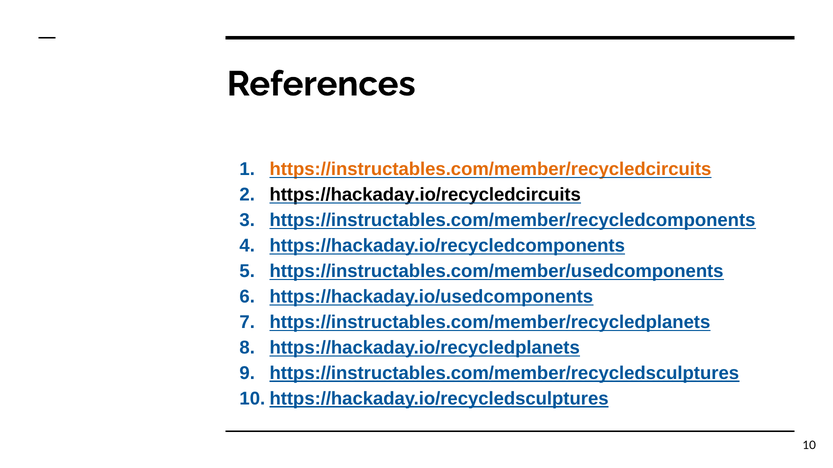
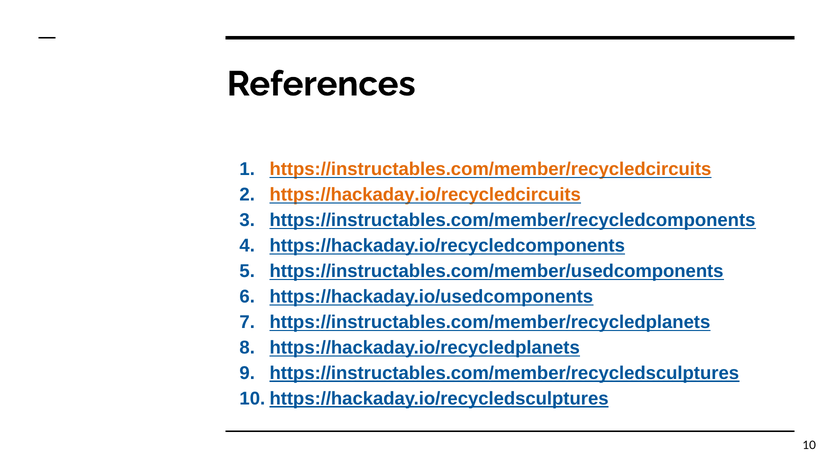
https://hackaday.io/recycledcircuits colour: black -> orange (425, 195)
